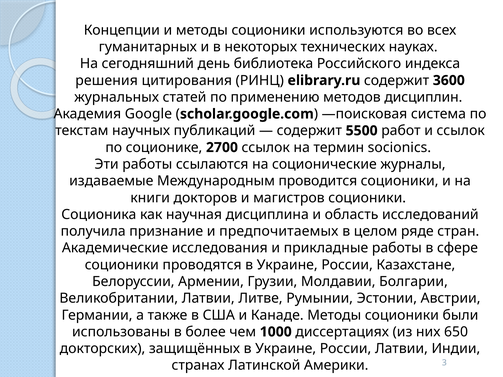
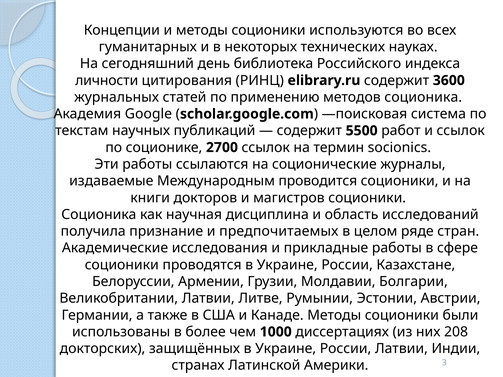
решения: решения -> личности (107, 80)
методов дисциплин: дисциплин -> соционика (423, 97)
650: 650 -> 208 (456, 332)
